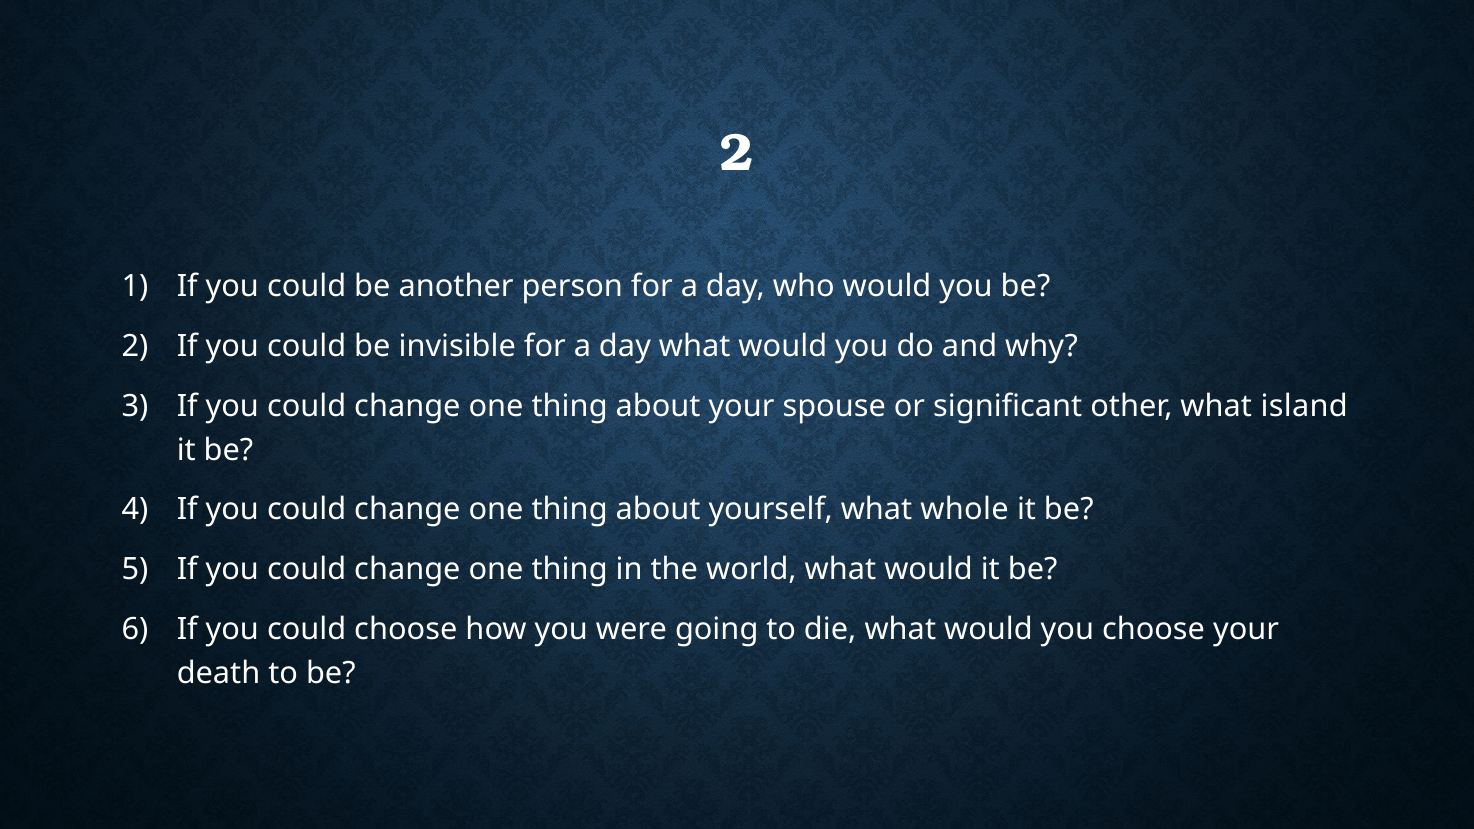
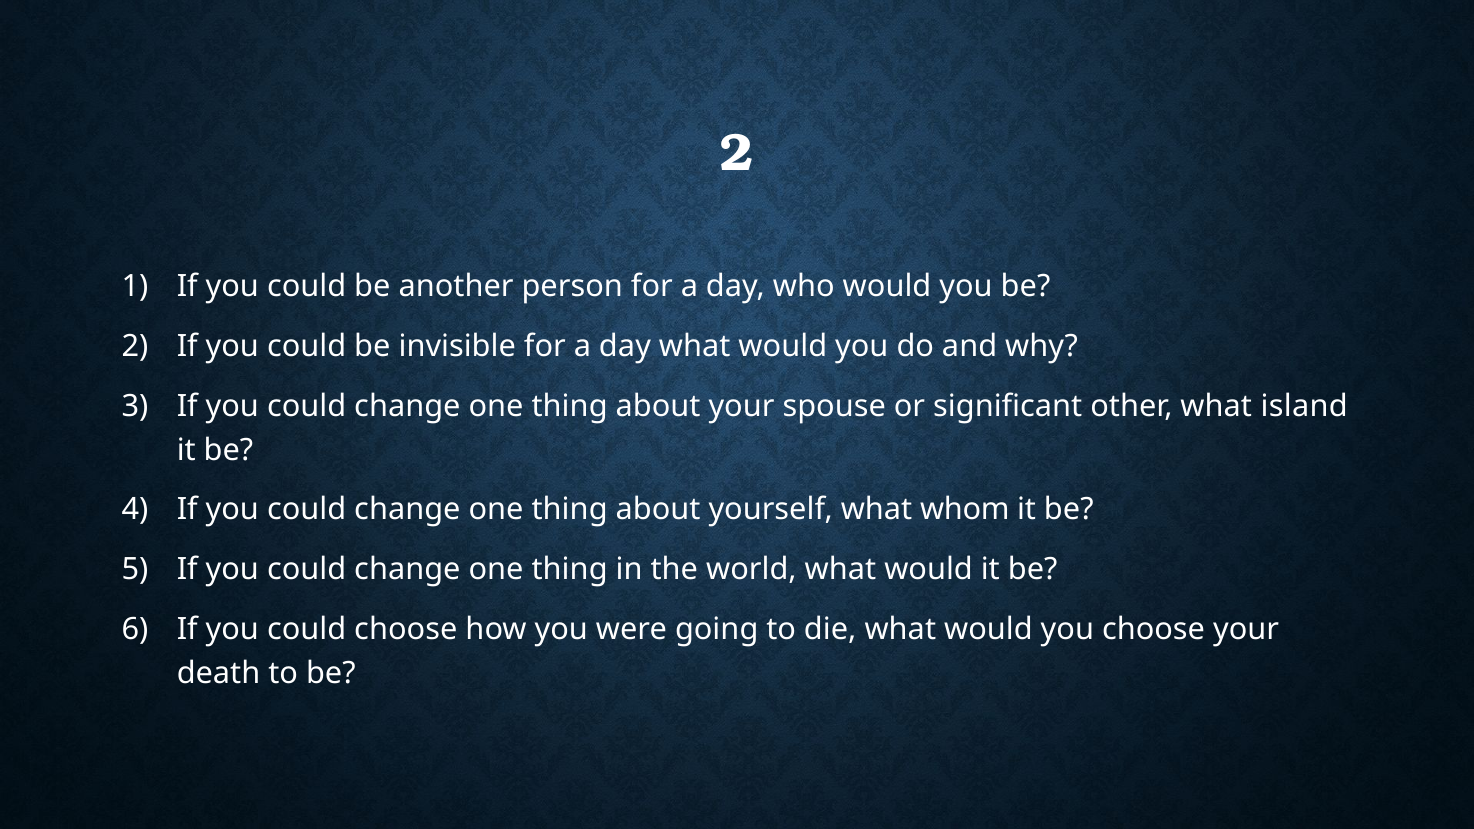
whole: whole -> whom (965, 510)
